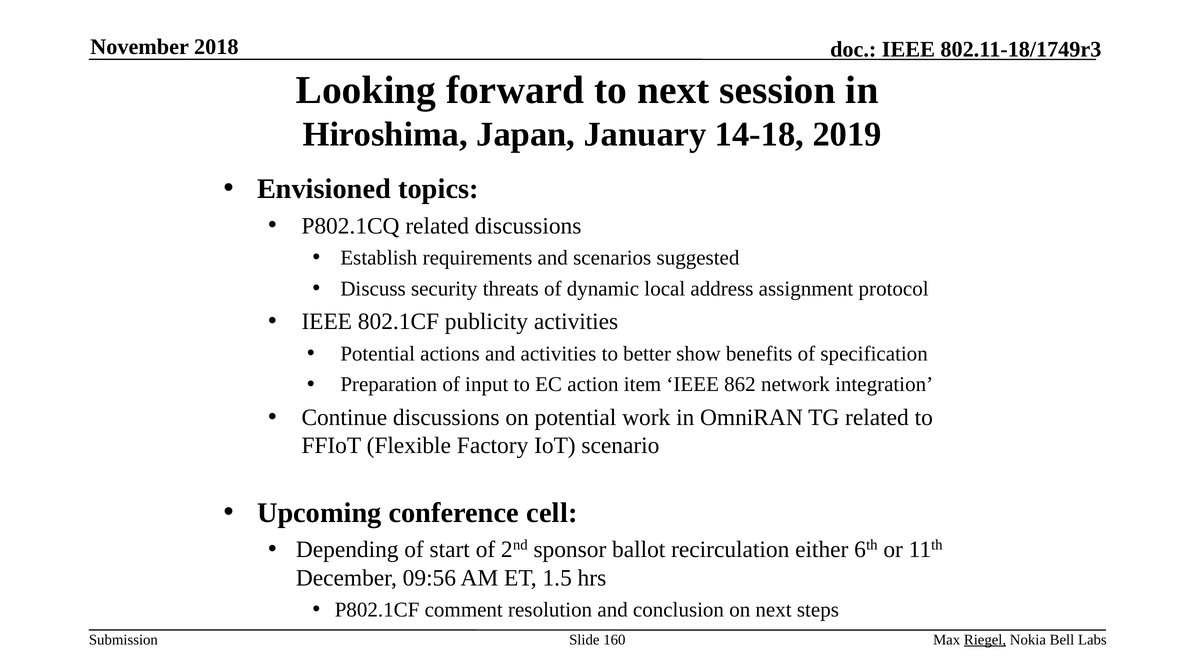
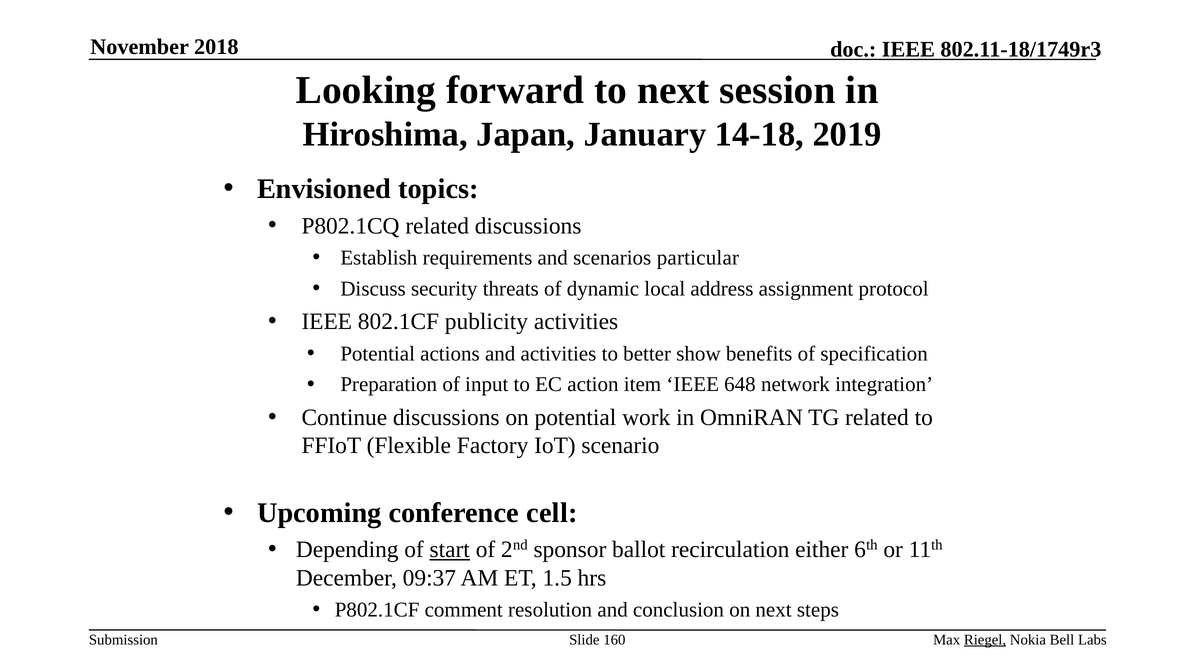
suggested: suggested -> particular (698, 258)
862: 862 -> 648 (740, 384)
start underline: none -> present (450, 549)
09:56: 09:56 -> 09:37 (429, 577)
